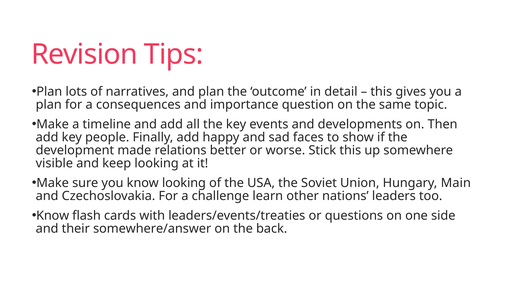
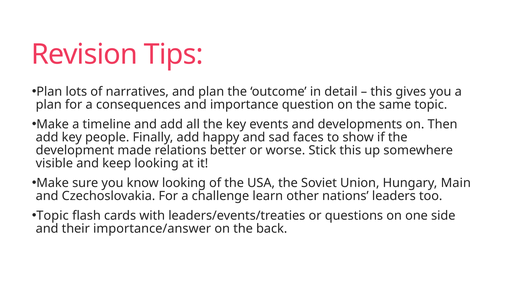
Know: Know -> Topic (53, 216)
somewhere/answer: somewhere/answer -> importance/answer (152, 229)
